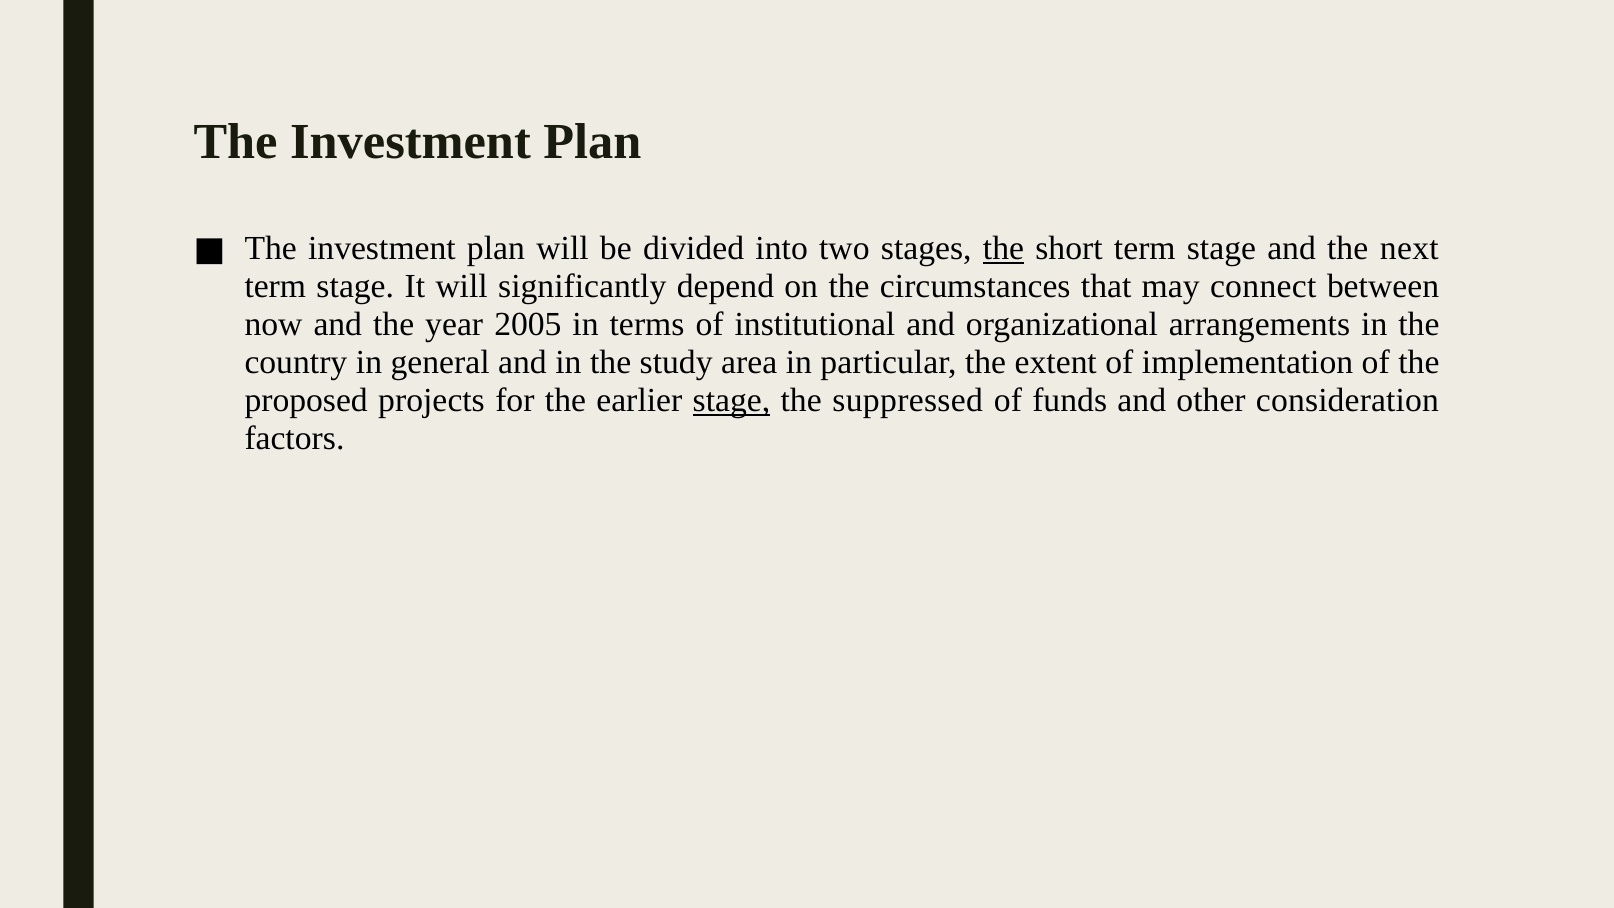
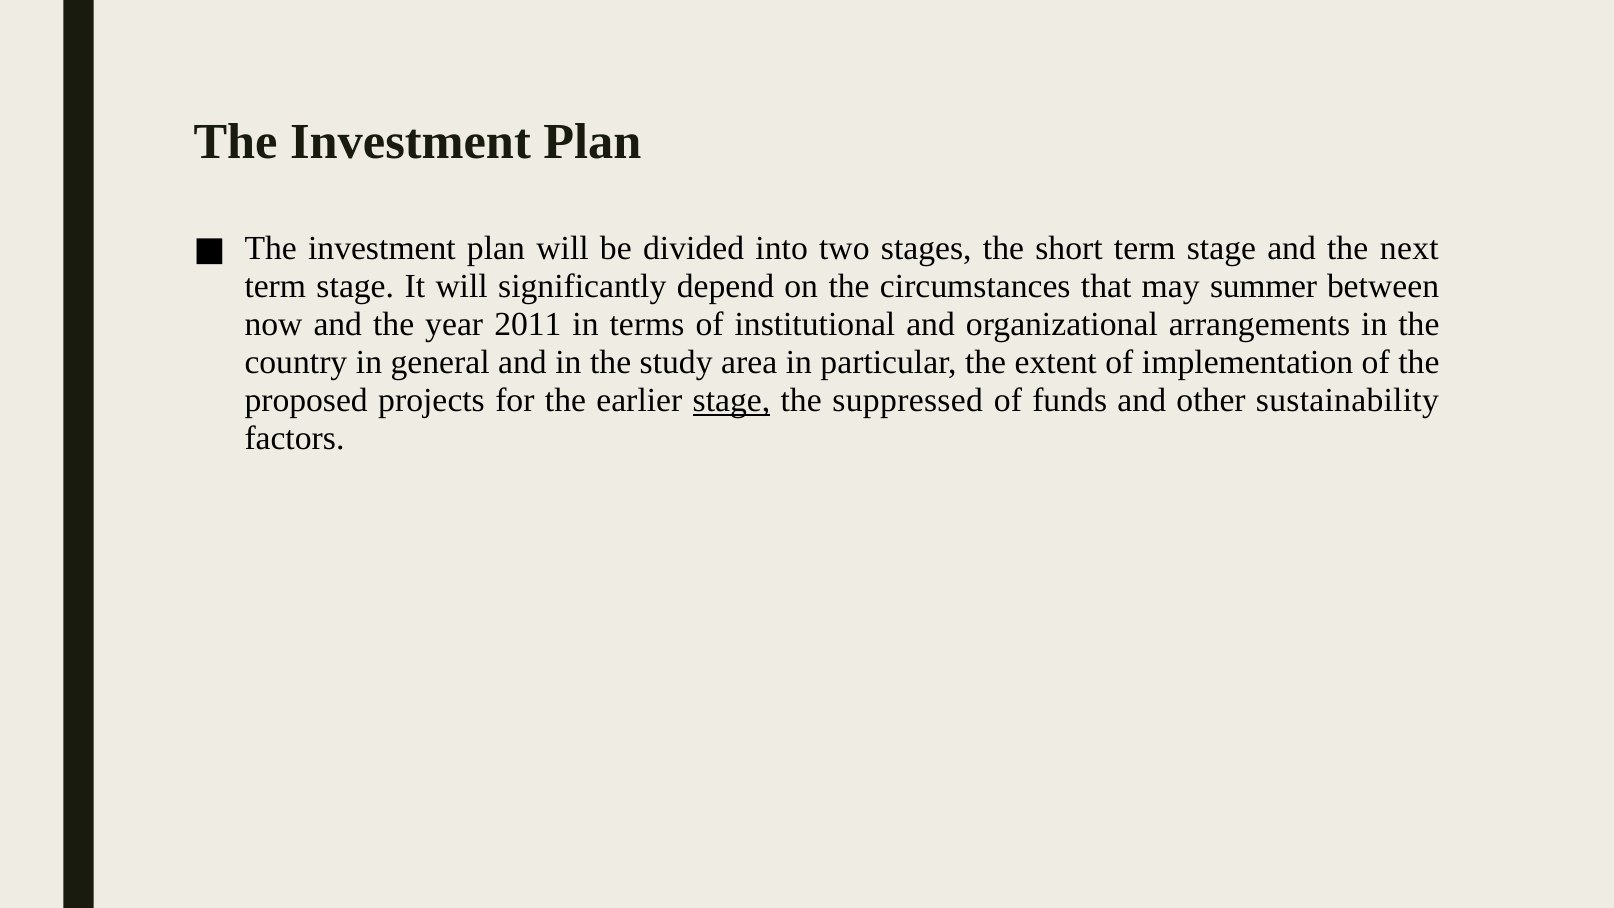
the underline: present -> none (1004, 248)
connect: connect -> summer (1263, 286)
2005: 2005 -> 2011 (528, 324)
consideration: consideration -> sustainability (1347, 400)
